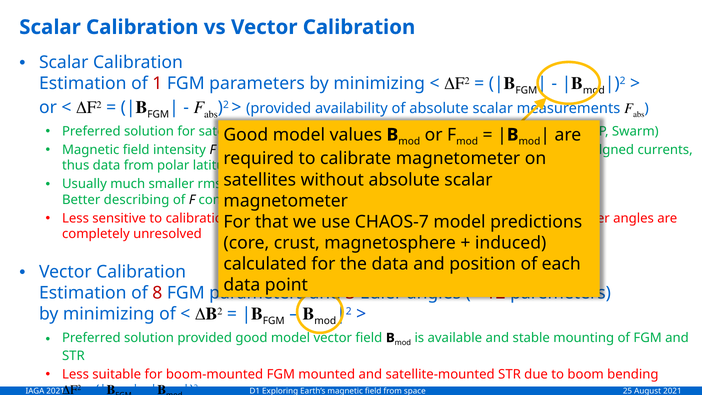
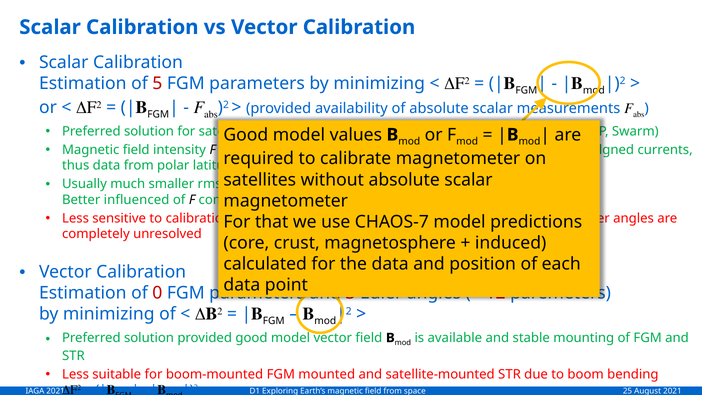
1: 1 -> 5 (157, 84)
Better describing: describing -> influenced (137, 200)
8: 8 -> 0 (157, 293)
